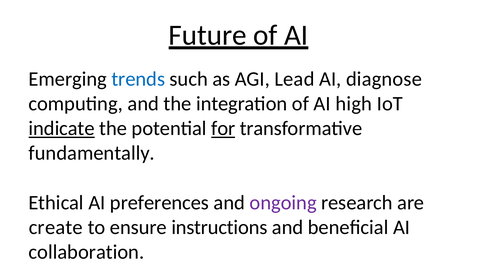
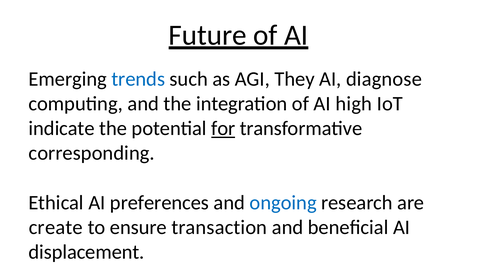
Lead: Lead -> They (295, 79)
indicate underline: present -> none (62, 128)
fundamentally: fundamentally -> corresponding (92, 153)
ongoing colour: purple -> blue (283, 202)
instructions: instructions -> transaction (219, 227)
collaboration: collaboration -> displacement (86, 251)
